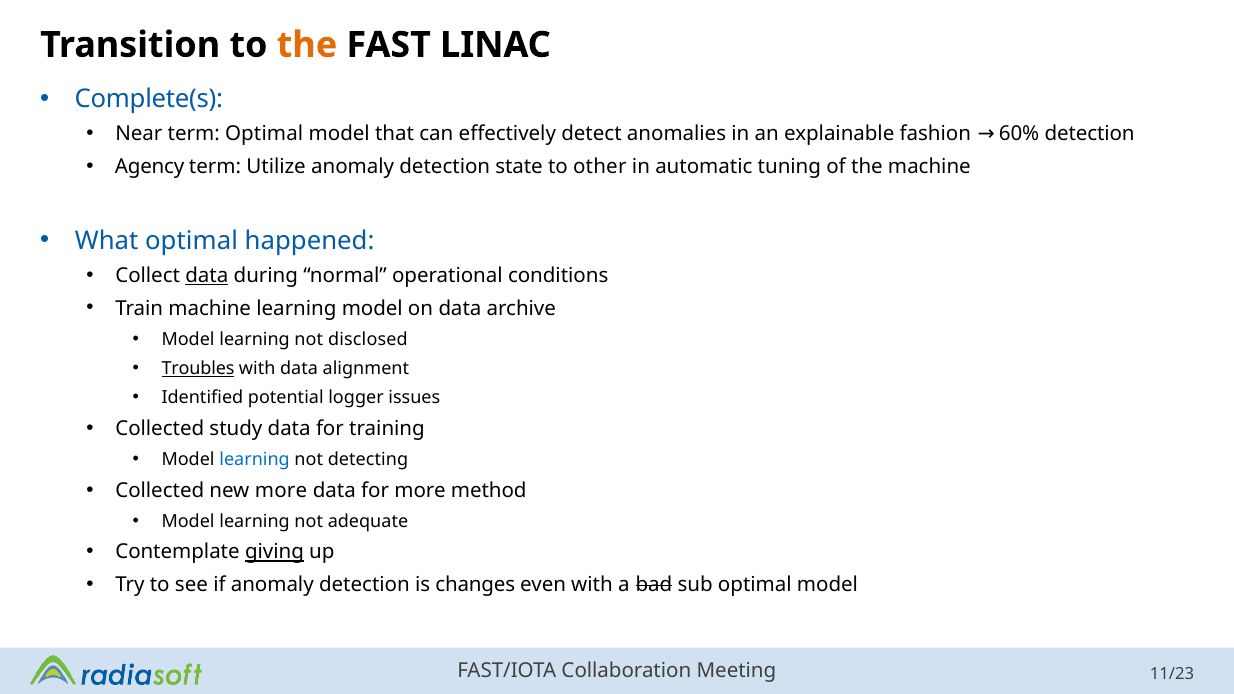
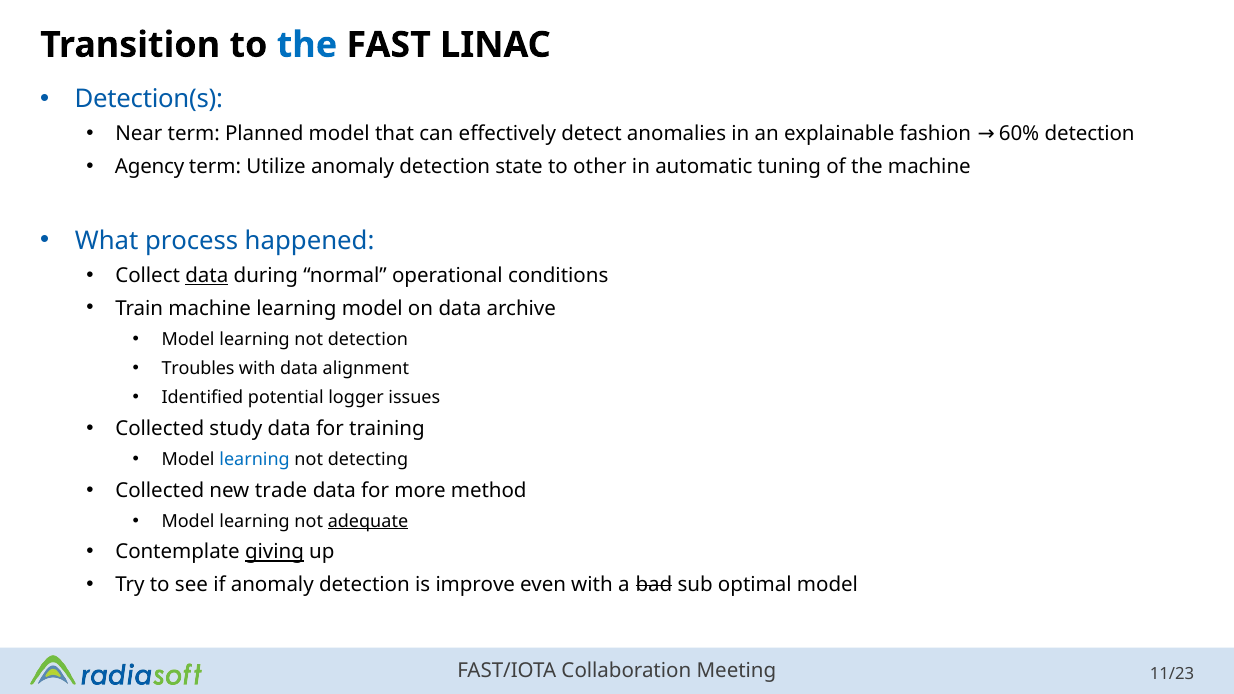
the colour: orange -> blue (307, 45)
Complete(s: Complete(s -> Detection(s (149, 99)
term Optimal: Optimal -> Planned (264, 134)
What optimal: optimal -> process (192, 241)
not disclosed: disclosed -> detection (368, 339)
Troubles underline: present -> none (198, 368)
new more: more -> trade (281, 491)
adequate underline: none -> present (368, 521)
changes: changes -> improve (475, 585)
